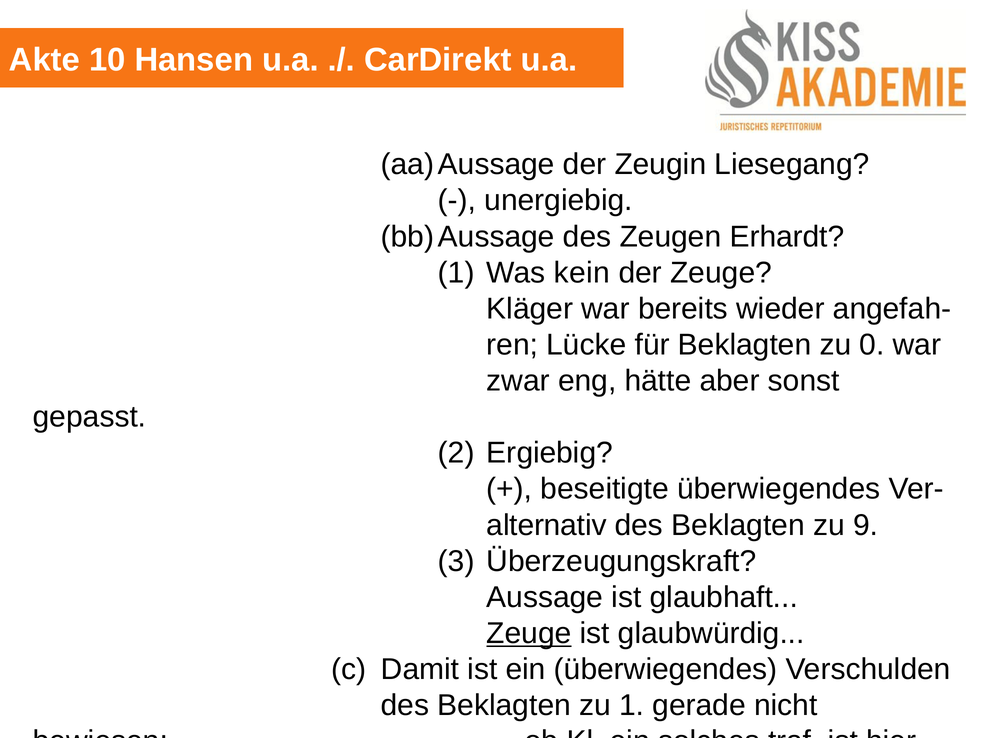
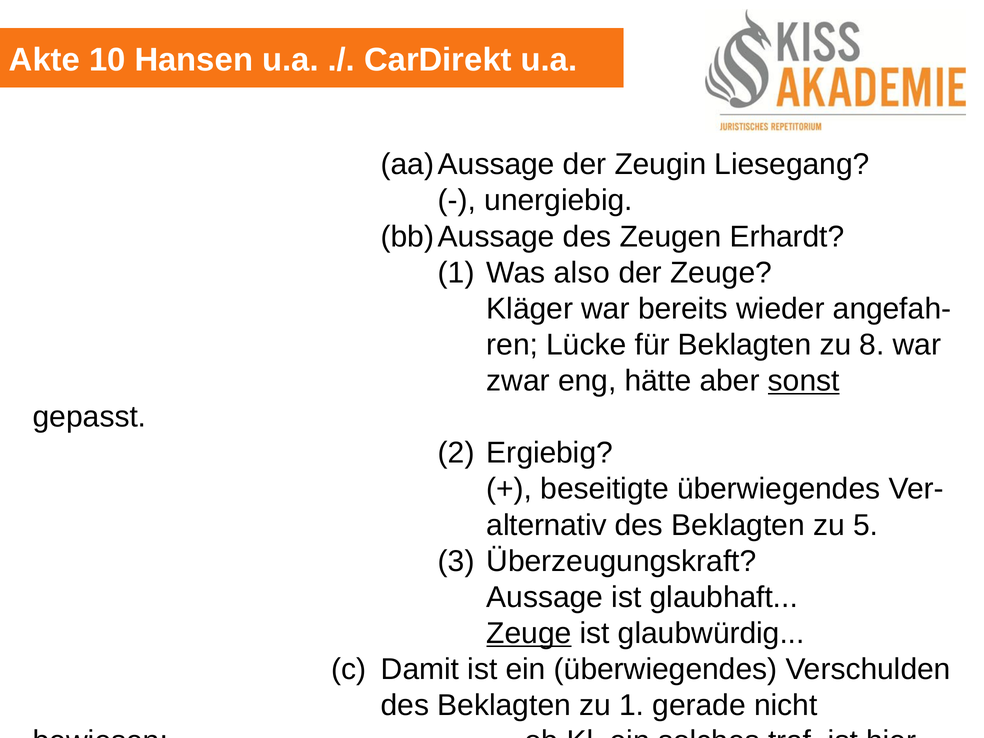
kein: kein -> also (582, 273)
0: 0 -> 8 (872, 345)
sonst underline: none -> present (804, 381)
9: 9 -> 5 (866, 525)
